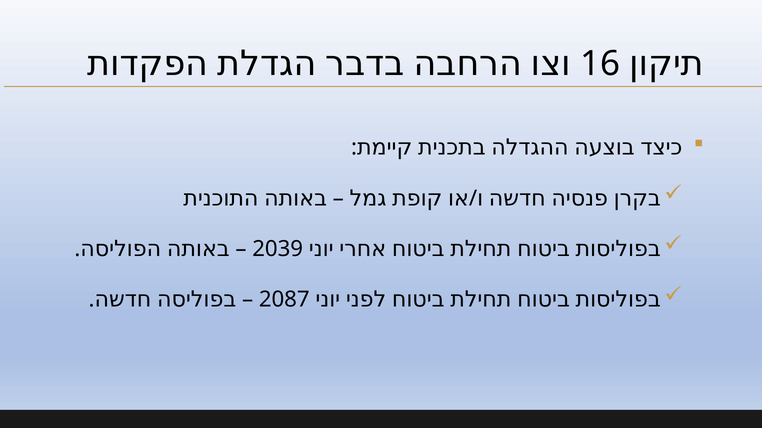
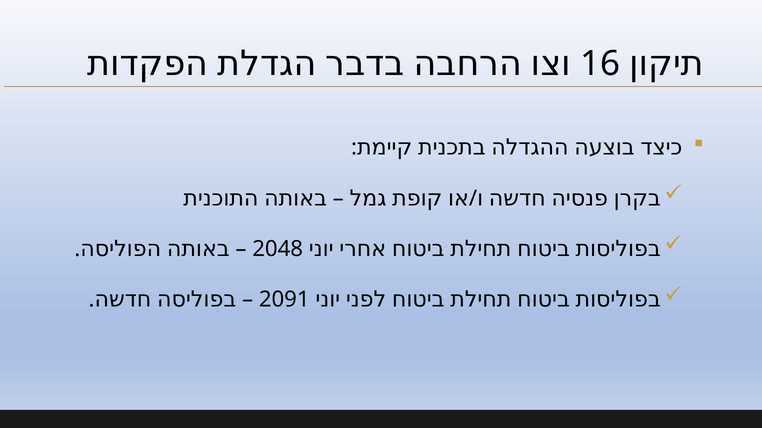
2039: 2039 -> 2048 (278, 249)
2087: 2087 -> 2091 (284, 300)
